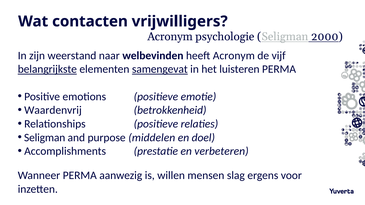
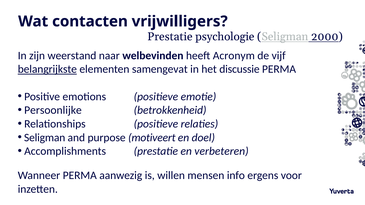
Acronym: Acronym -> Prestatie (170, 37)
samengevat underline: present -> none (160, 69)
luisteren: luisteren -> discussie (239, 69)
Waardenvrij: Waardenvrij -> Persoonlijke (53, 110)
middelen: middelen -> motiveert (152, 138)
slag: slag -> info (236, 176)
